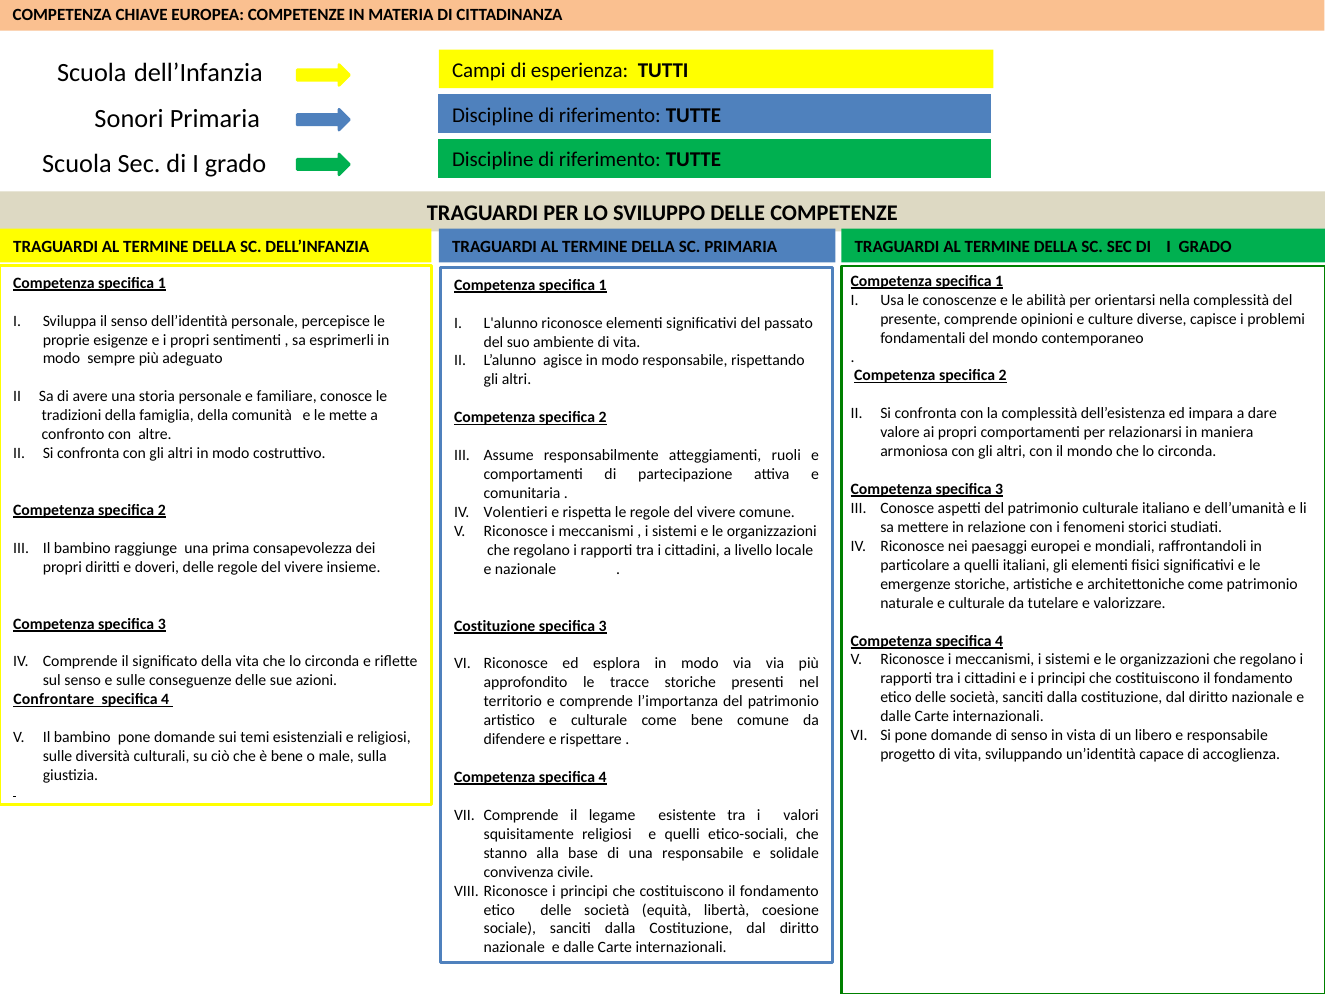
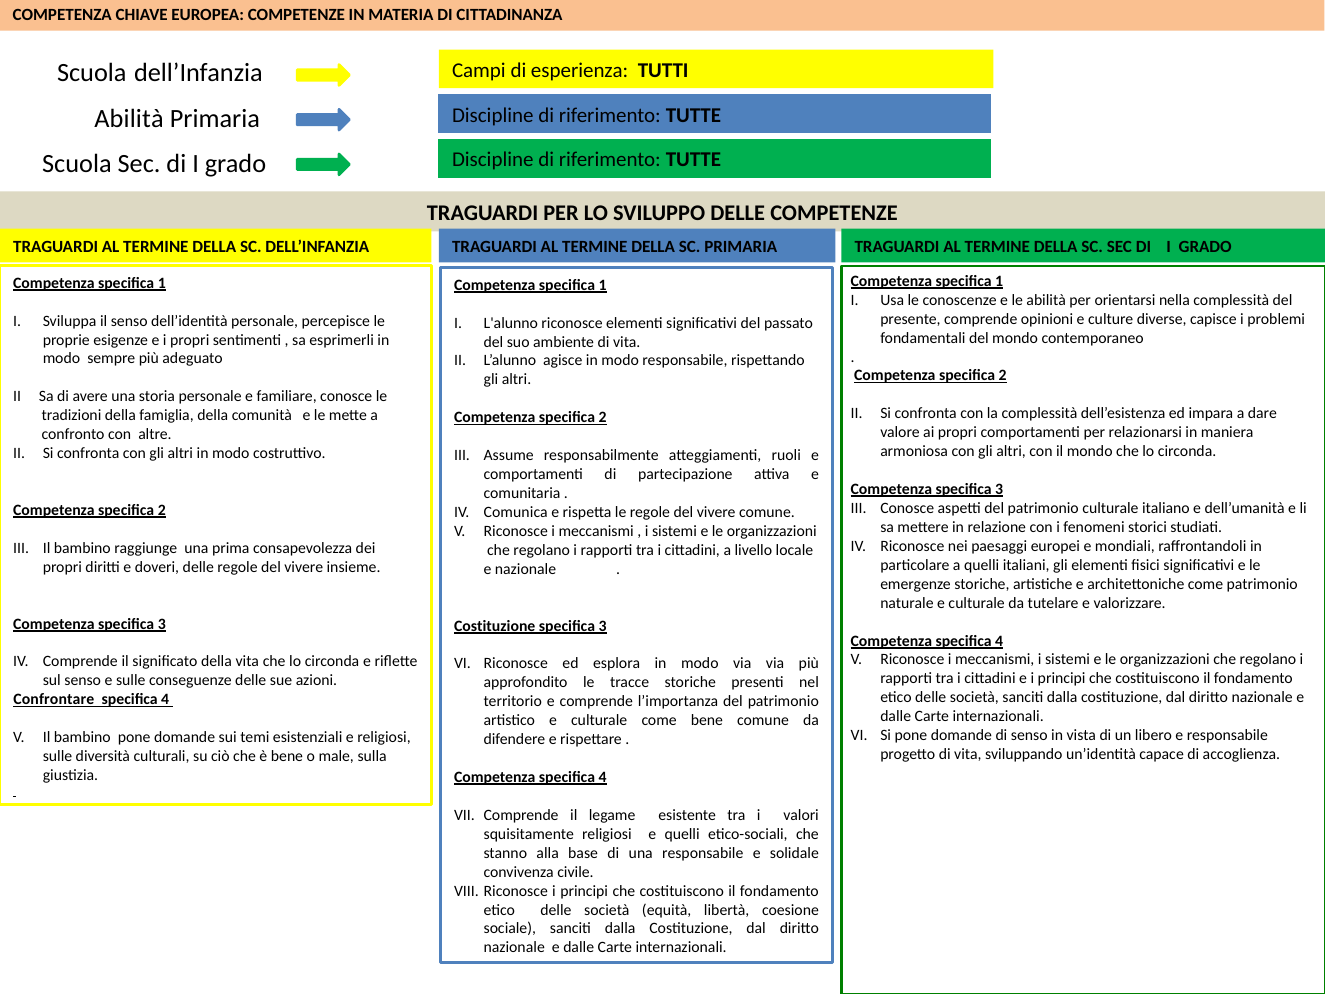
Sonori: Sonori -> Abilità (129, 119)
Volentieri: Volentieri -> Comunica (516, 512)
